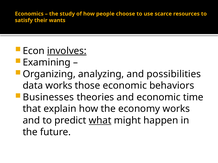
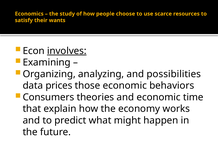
data works: works -> prices (59, 86)
Businesses: Businesses -> Consumers (48, 98)
what underline: present -> none (100, 121)
